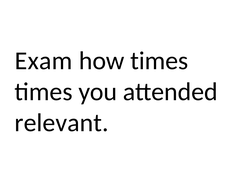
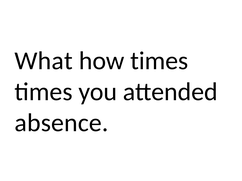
Exam: Exam -> What (44, 61)
relevant: relevant -> absence (62, 123)
